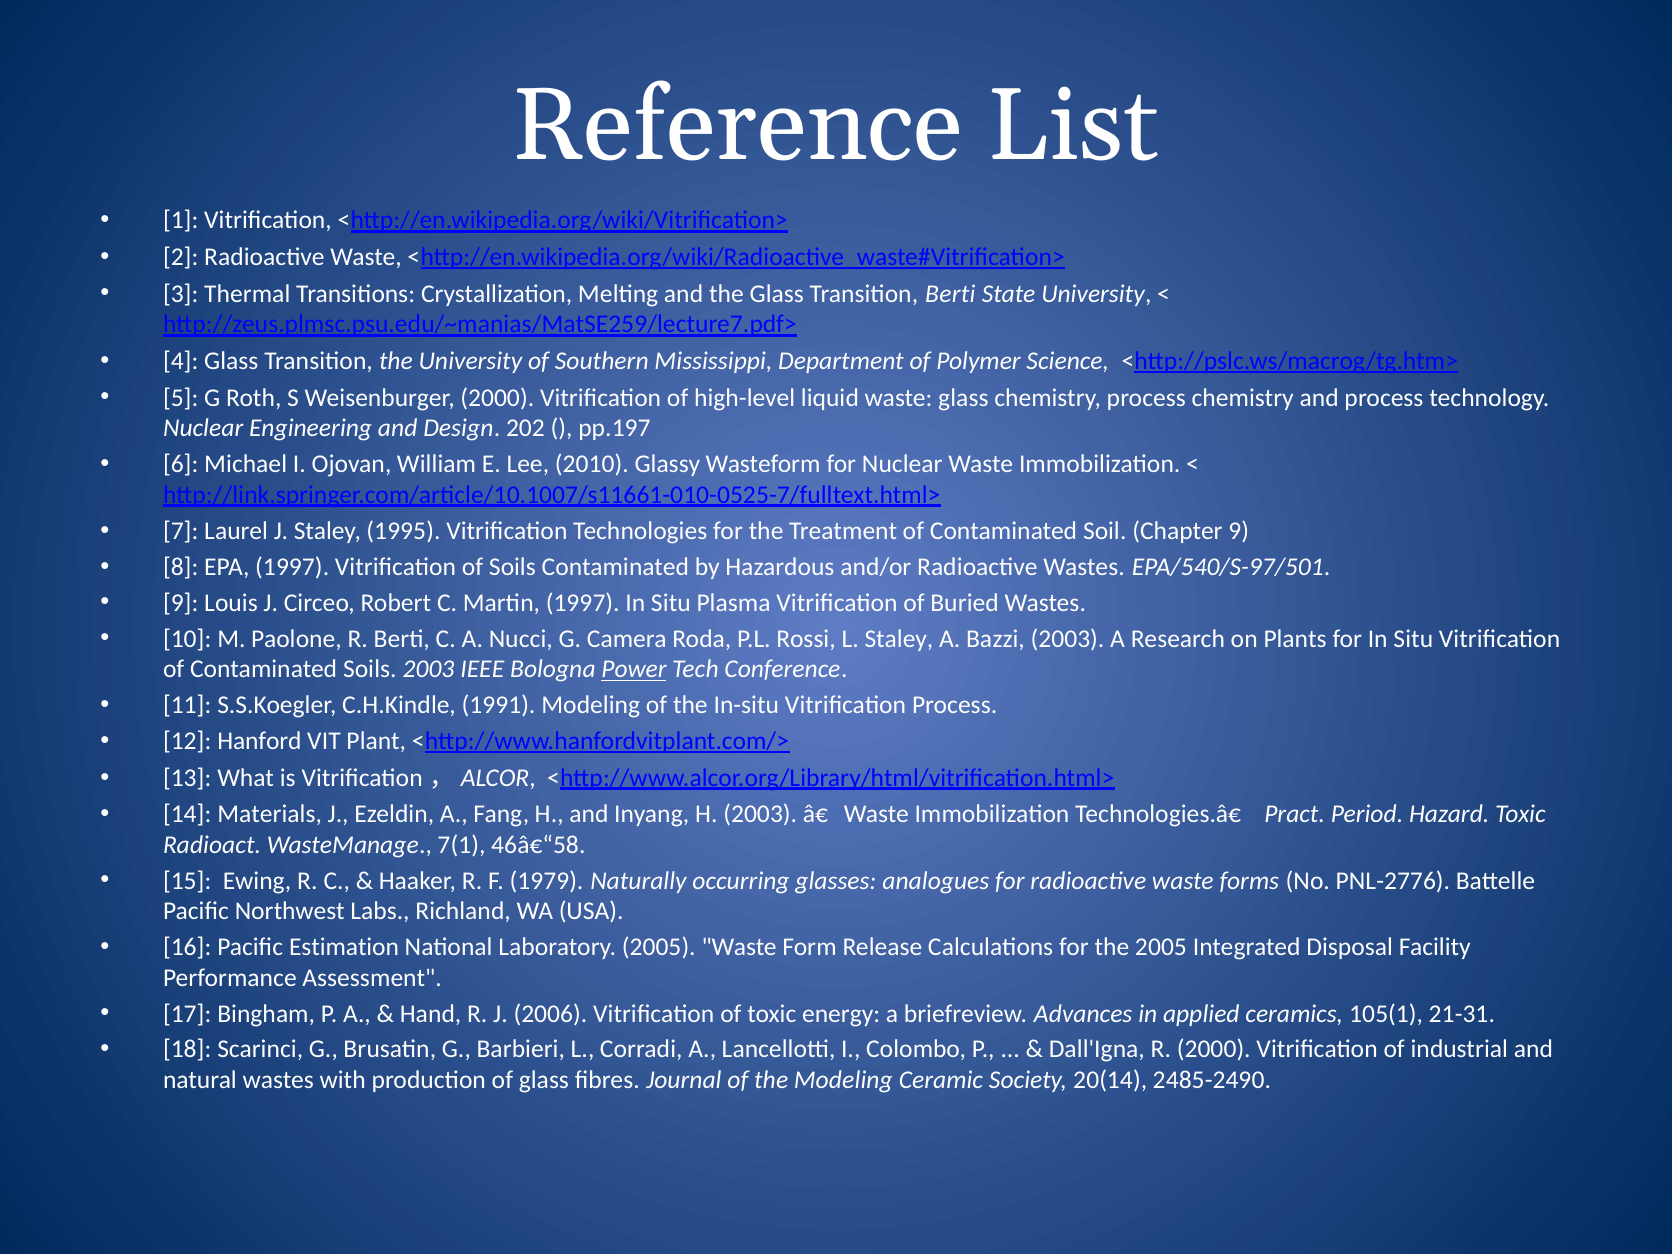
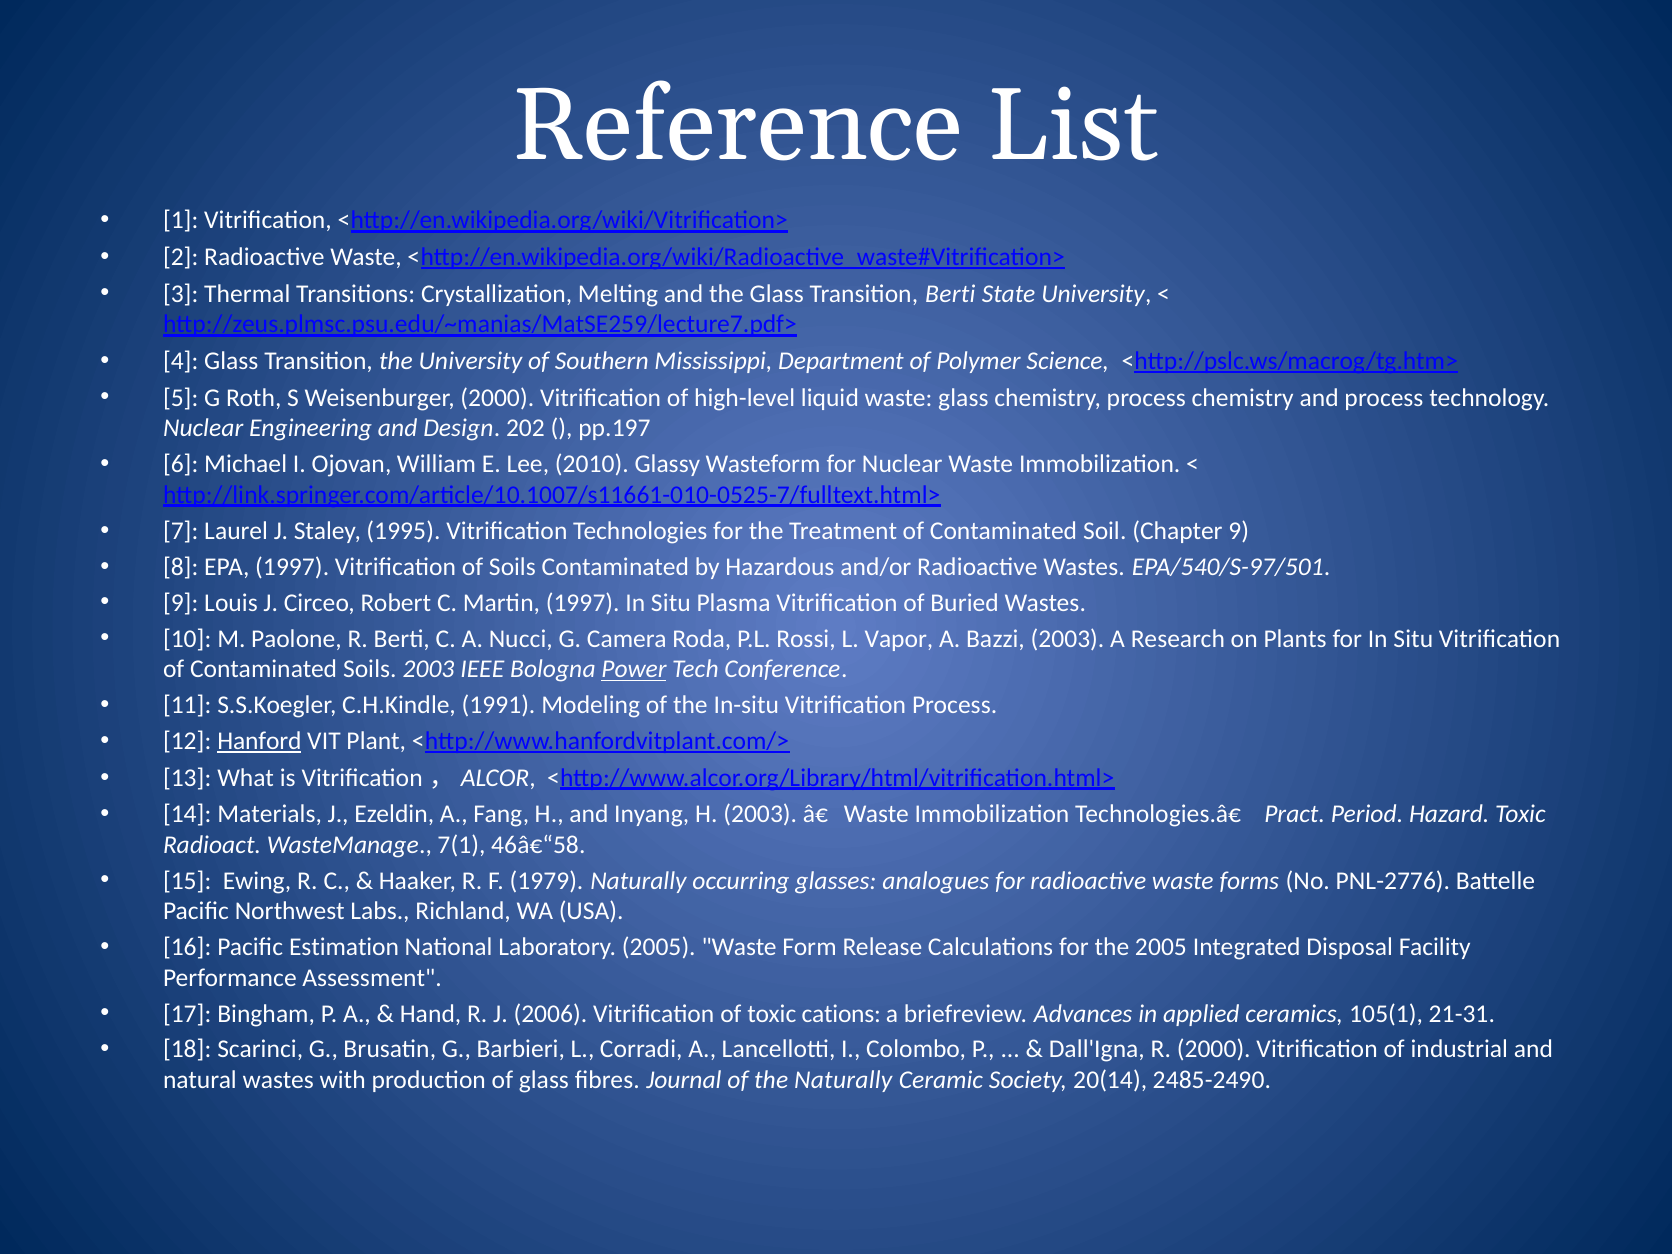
L Staley: Staley -> Vapor (899, 639)
Hanford underline: none -> present (259, 741)
energy: energy -> cations (841, 1014)
the Modeling: Modeling -> Naturally (843, 1080)
